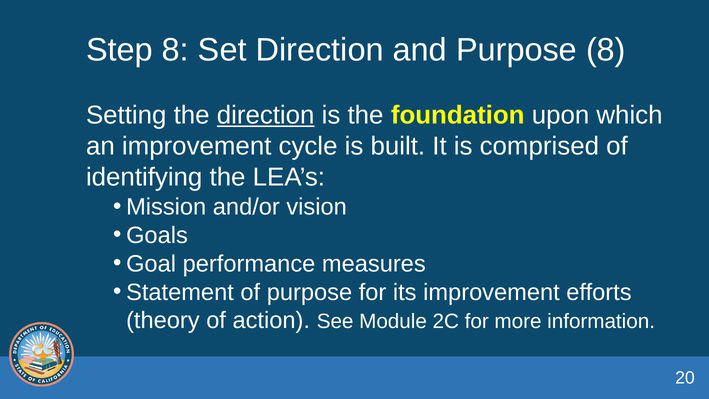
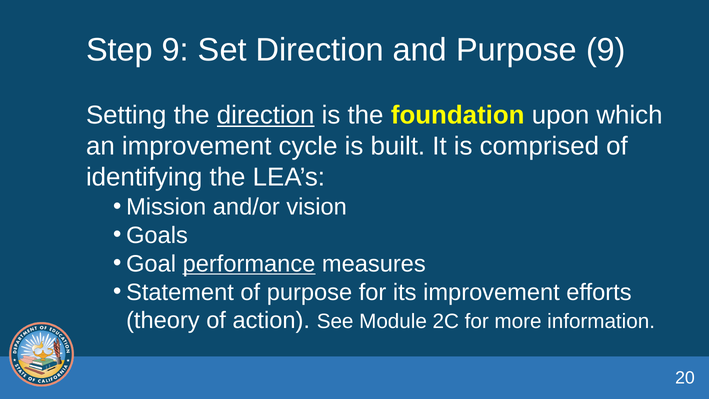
Step 8: 8 -> 9 (175, 50)
Purpose 8: 8 -> 9 (606, 50)
performance underline: none -> present (249, 264)
